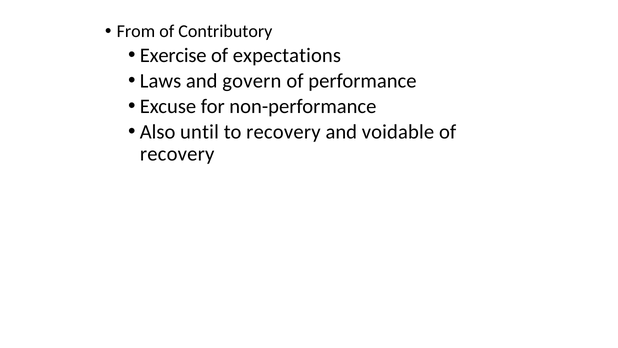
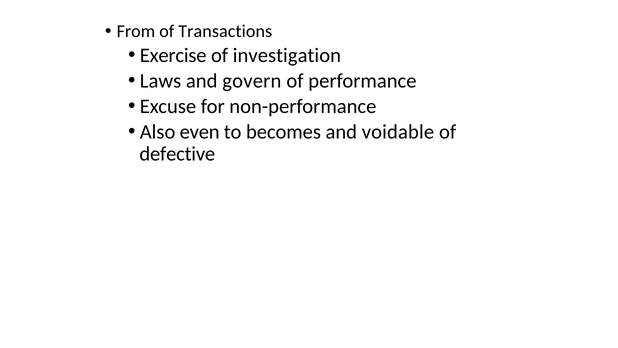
Contributory: Contributory -> Transactions (225, 31)
expectations: expectations -> investigation (287, 55)
until: until -> even (200, 132)
to recovery: recovery -> becomes (283, 132)
recovery: recovery -> defective (177, 154)
